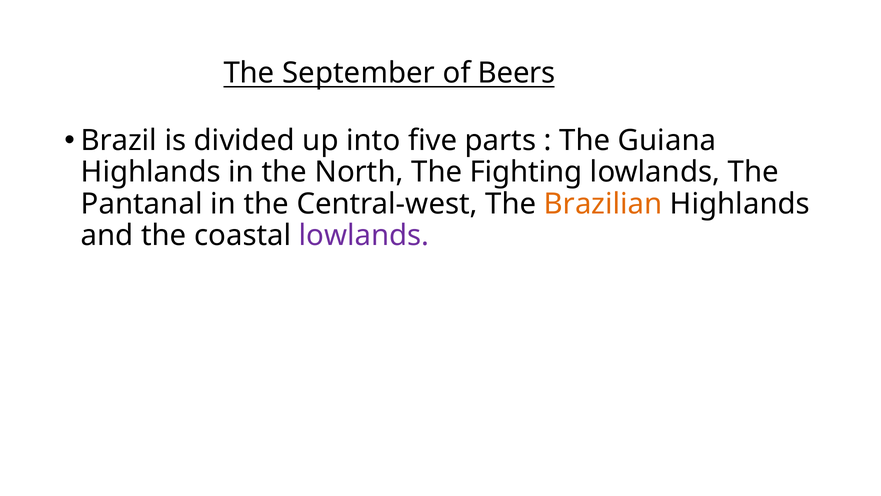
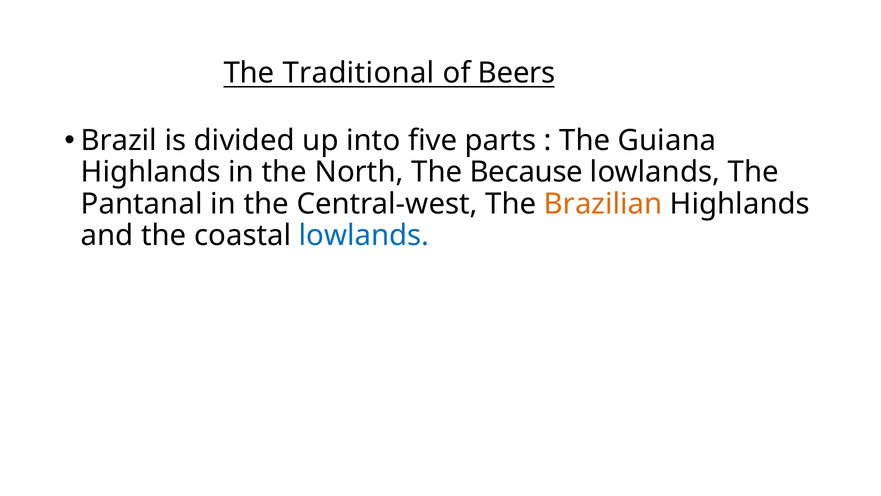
September: September -> Traditional (359, 73)
Fighting: Fighting -> Because (526, 172)
lowlands colour: purple -> blue (364, 235)
